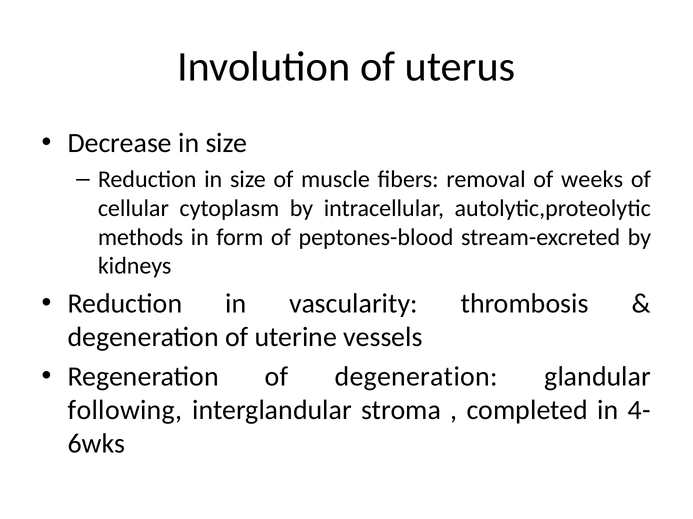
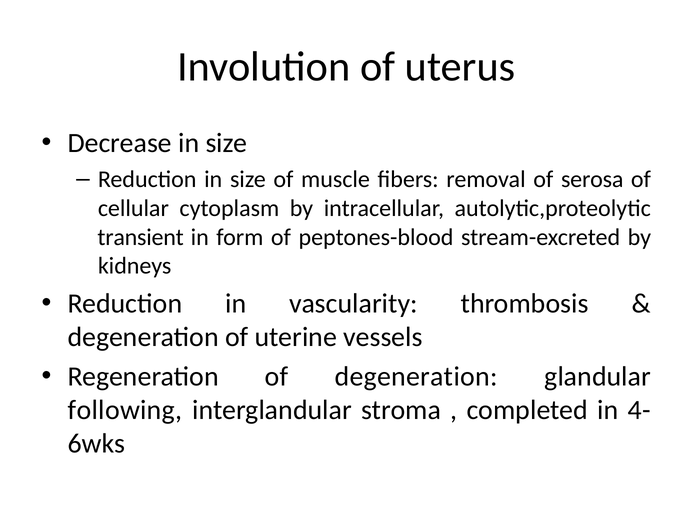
weeks: weeks -> serosa (592, 180)
methods: methods -> transient (141, 238)
